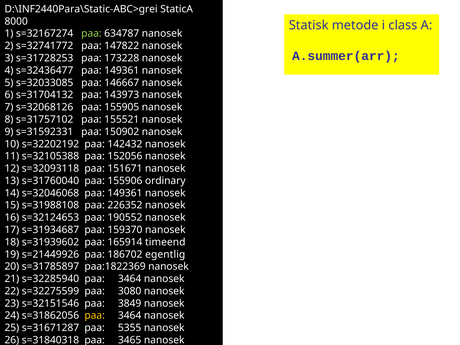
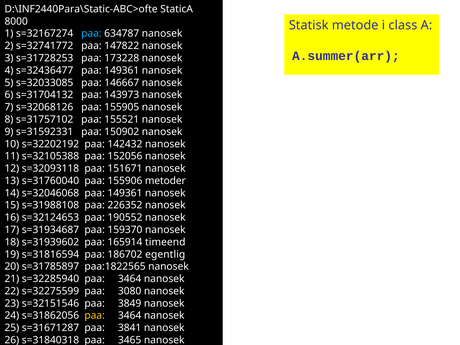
D:\INF2440Para\Static-ABC>grei: D:\INF2440Para\Static-ABC>grei -> D:\INF2440Para\Static-ABC>ofte (81, 9)
paa colour: light green -> light blue (91, 34)
ordinary: ordinary -> metoder (165, 181)
s=21449926: s=21449926 -> s=31816594 (50, 254)
paa:1822369: paa:1822369 -> paa:1822565 (115, 267)
5355: 5355 -> 3841 (130, 328)
